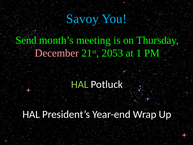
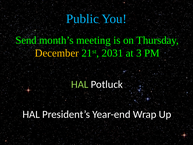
Savoy: Savoy -> Public (83, 19)
December colour: pink -> yellow (57, 53)
2053: 2053 -> 2031 (112, 53)
1: 1 -> 3 (139, 53)
